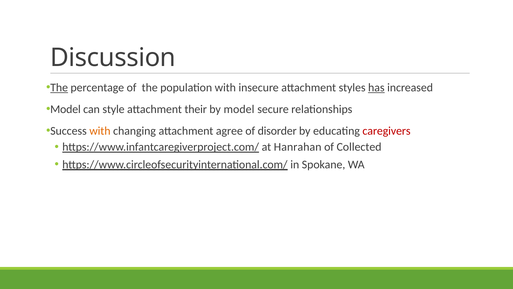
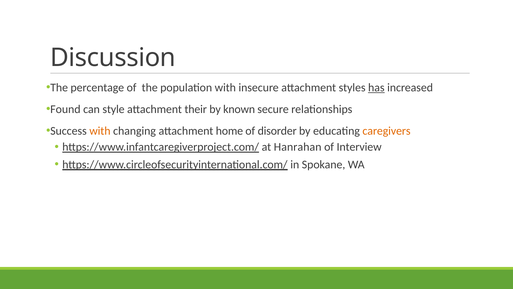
The underline: present -> none (59, 87)
Model: Model -> Found (65, 109)
by model: model -> known (239, 109)
agree: agree -> home (229, 131)
caregivers colour: red -> orange (387, 131)
Collected: Collected -> Interview (359, 147)
